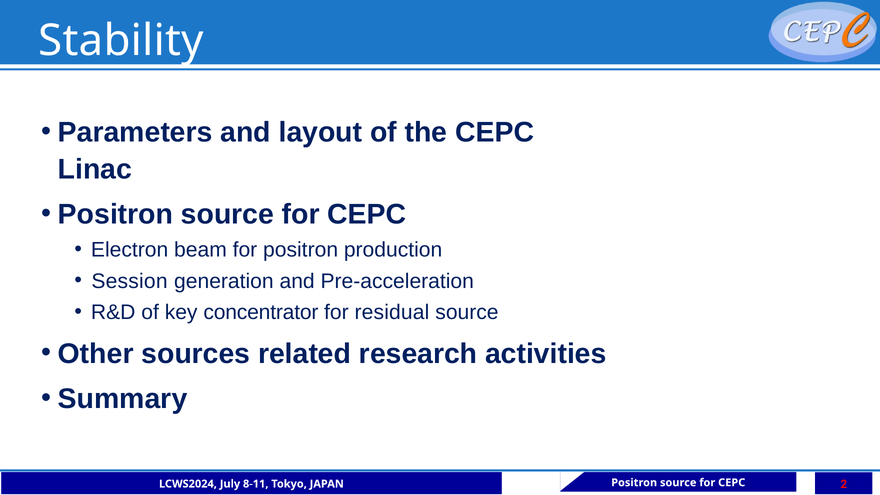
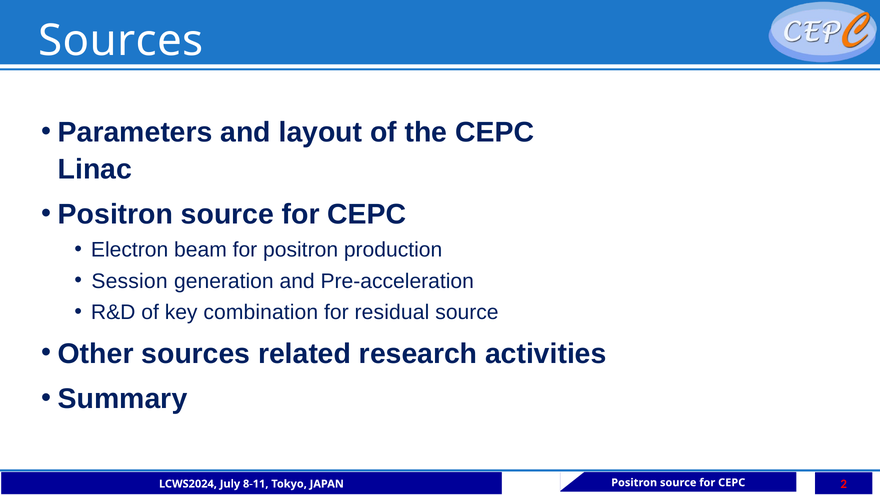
Stability: Stability -> Sources (121, 41)
concentrator: concentrator -> combination (261, 312)
